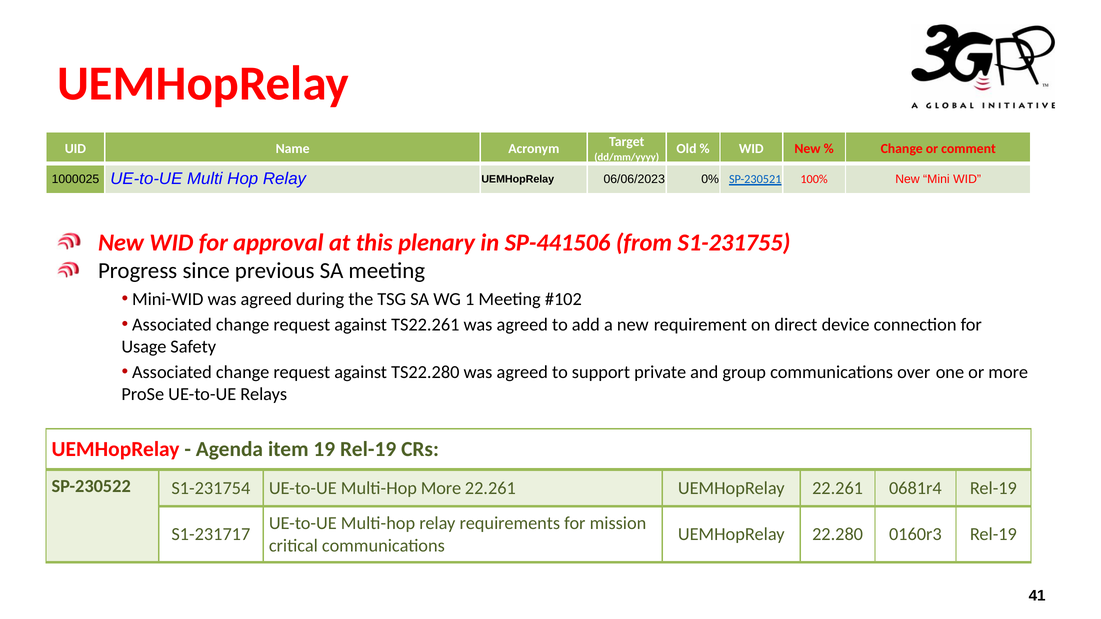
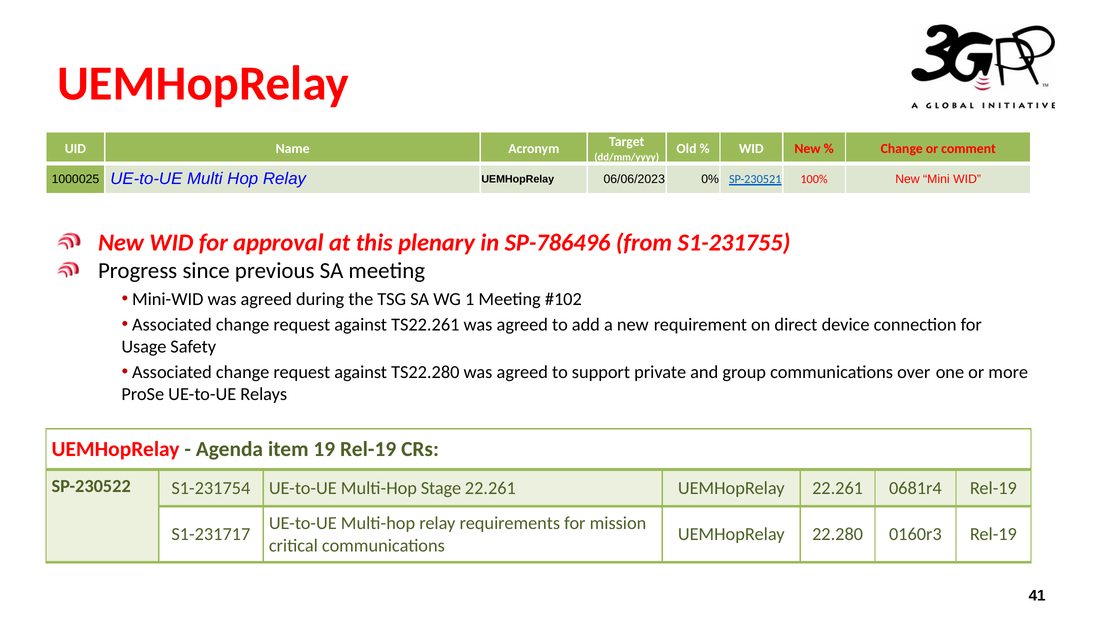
SP-441506: SP-441506 -> SP-786496 (557, 243)
Multi-Hop More: More -> Stage (441, 488)
